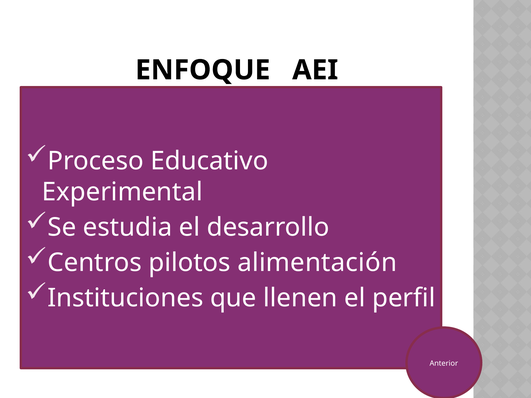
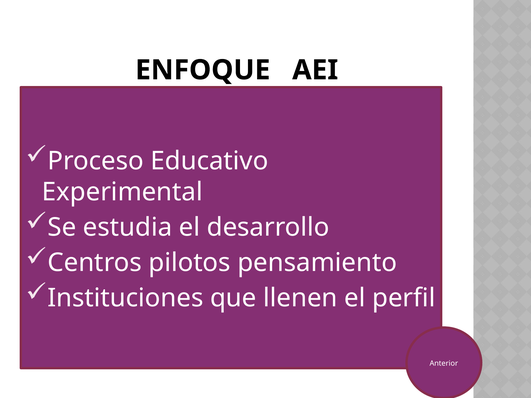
alimentación: alimentación -> pensamiento (317, 263)
